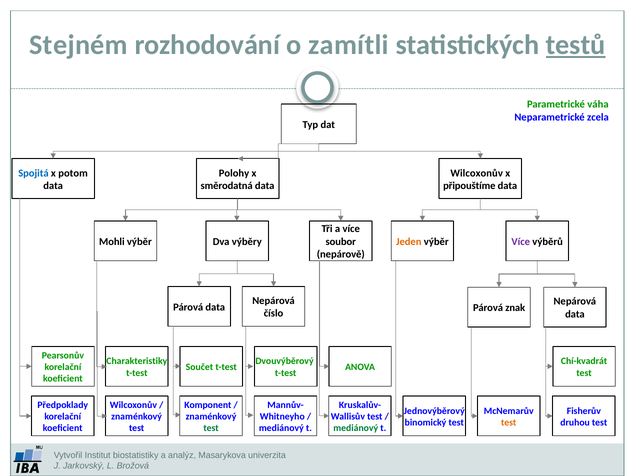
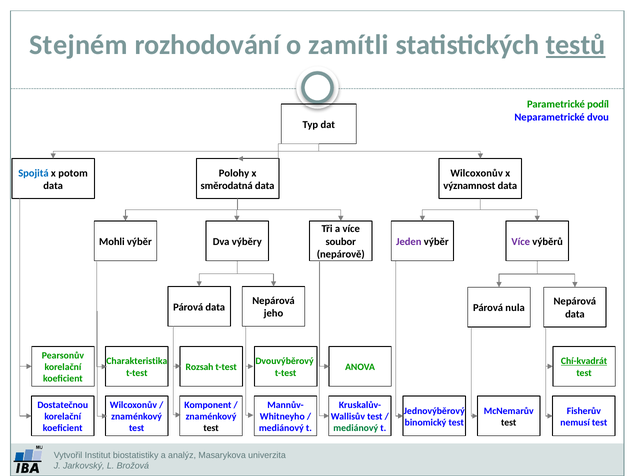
váha: váha -> podíl (598, 104)
zcela: zcela -> dvou (598, 117)
připouštíme: připouštíme -> významnost (469, 186)
Jeden colour: orange -> purple (409, 242)
znak: znak -> nula (515, 308)
číslo: číslo -> jeho (274, 314)
Charakteristiky: Charakteristiky -> Charakteristika (137, 361)
Chí-kvadrát underline: none -> present (584, 361)
Součet: Součet -> Rozsah (199, 367)
Předpoklady: Předpoklady -> Dostatečnou (63, 405)
test colour: orange -> black (509, 423)
druhou: druhou -> nemusí (575, 423)
test colour: green -> black (211, 428)
